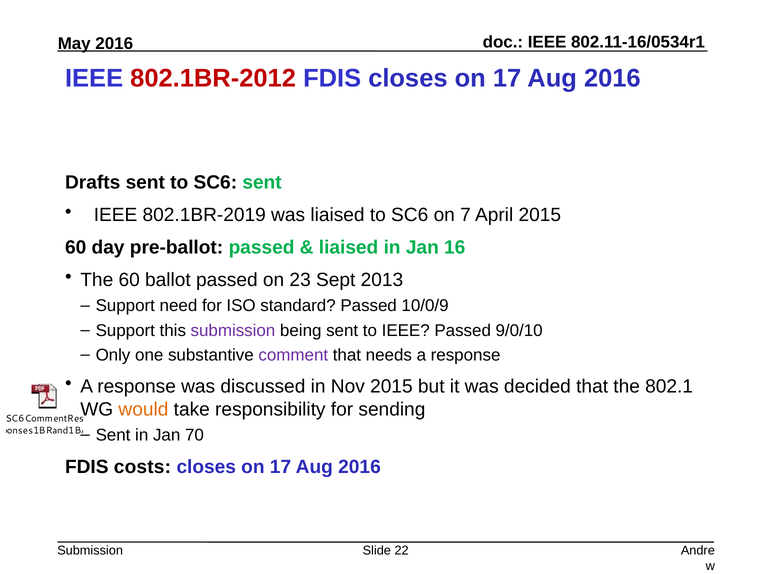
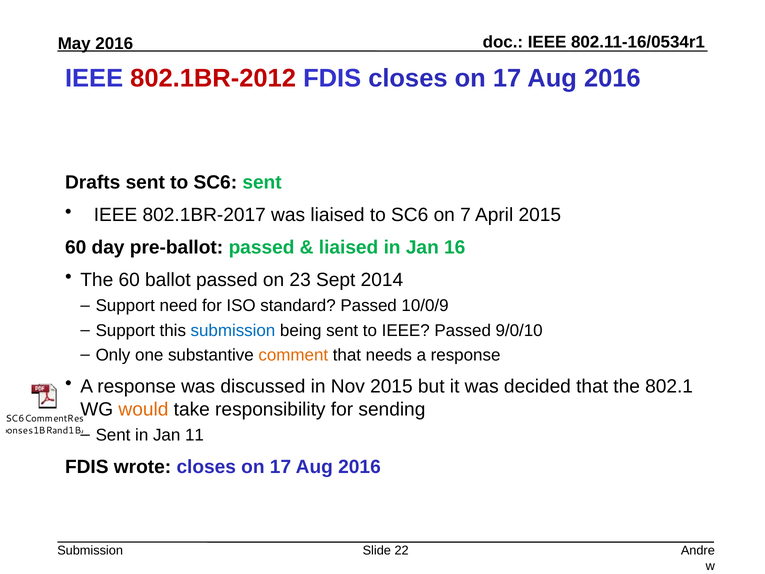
802.1BR-2019: 802.1BR-2019 -> 802.1BR-2017 (204, 215)
2013: 2013 -> 2014 (382, 280)
submission colour: purple -> blue (233, 330)
comment colour: purple -> orange (293, 355)
70: 70 -> 11 (194, 435)
costs: costs -> wrote (143, 467)
